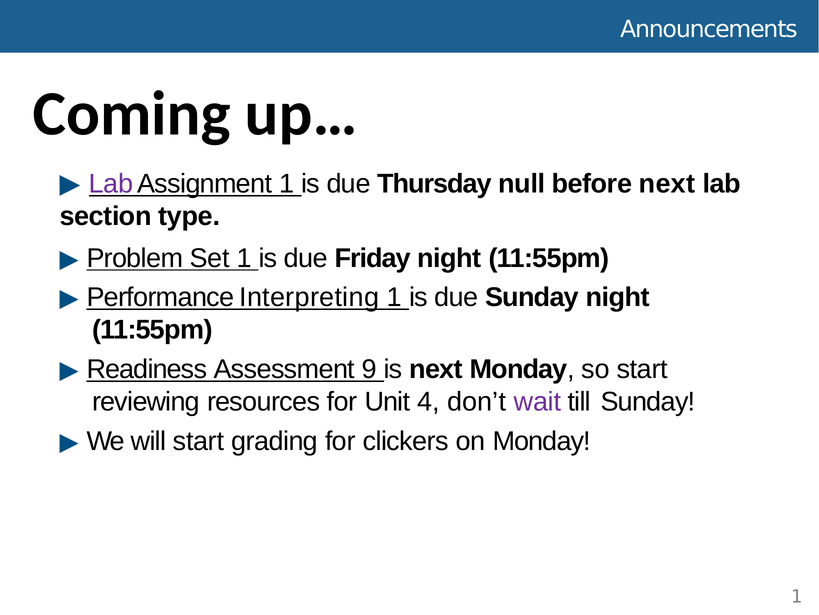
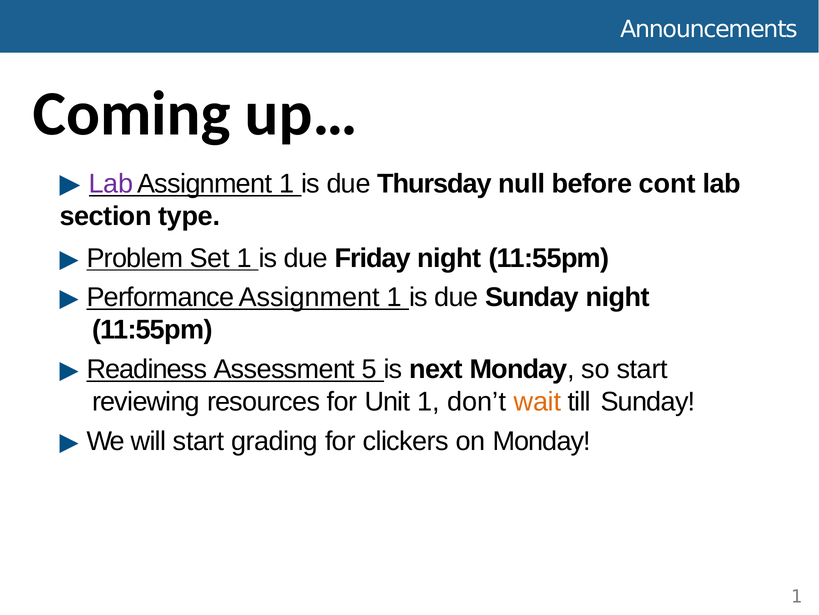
before next: next -> cont (667, 184)
Performance Interpreting: Interpreting -> Assignment (309, 297)
9: 9 -> 5 (369, 369)
Unit 4: 4 -> 1 (428, 402)
wait colour: purple -> orange (537, 402)
